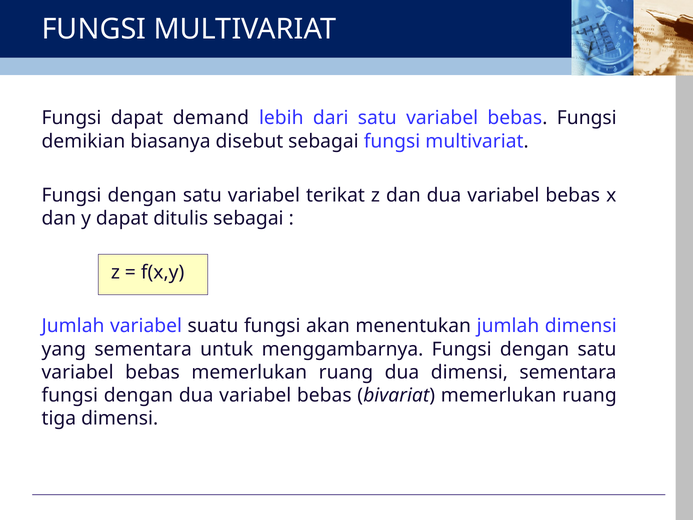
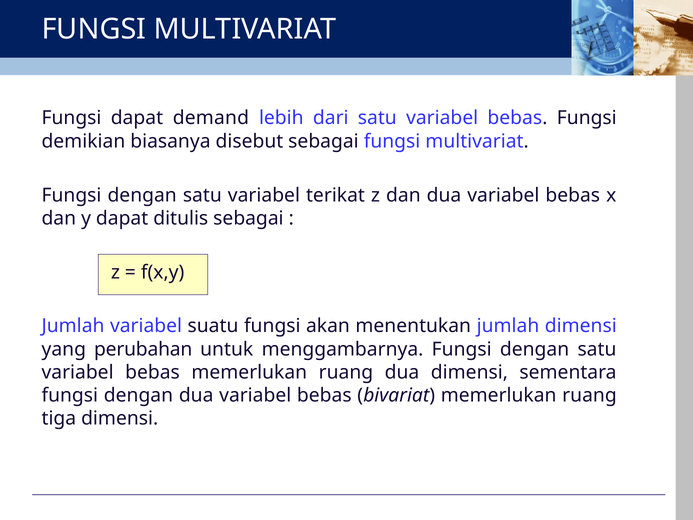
yang sementara: sementara -> perubahan (143, 349)
